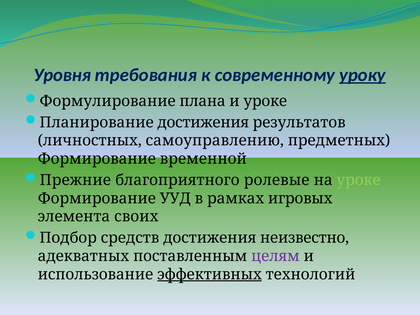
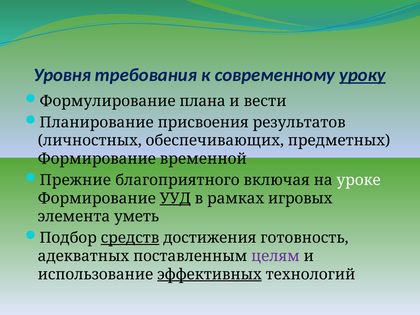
и уроке: уроке -> вести (265, 101)
Планирование достижения: достижения -> присвоения (203, 122)
самоуправлению: самоуправлению -> обеспечивающих (215, 141)
ролевые: ролевые -> включая (277, 180)
уроке colour: light green -> white (359, 180)
УУД underline: none -> present (175, 198)
своих: своих -> уметь (136, 217)
средств underline: none -> present (130, 238)
неизвестно: неизвестно -> готовность (304, 238)
